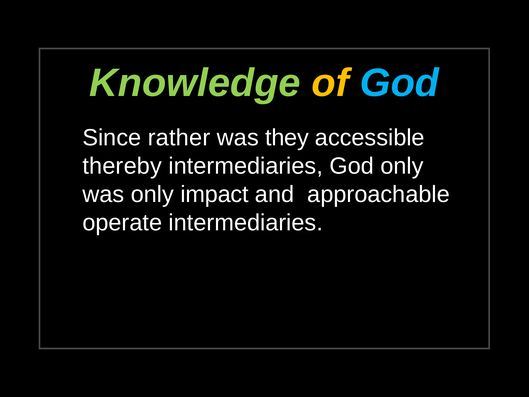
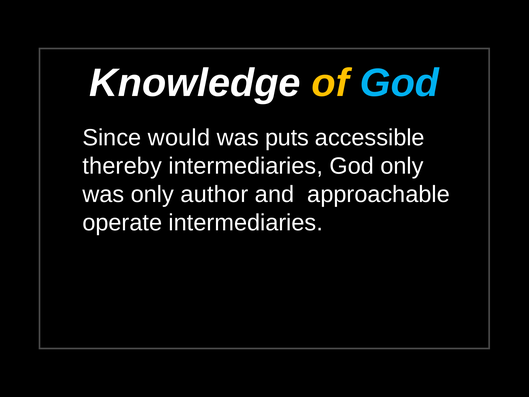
Knowledge colour: light green -> white (195, 83)
rather: rather -> would (179, 138)
they: they -> puts (287, 138)
impact: impact -> author (214, 194)
